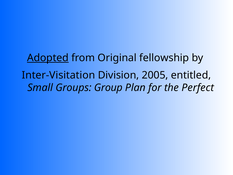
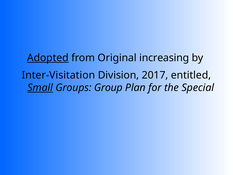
fellowship: fellowship -> increasing (164, 58)
2005: 2005 -> 2017 (155, 75)
Small underline: none -> present (40, 88)
Perfect: Perfect -> Special (198, 88)
